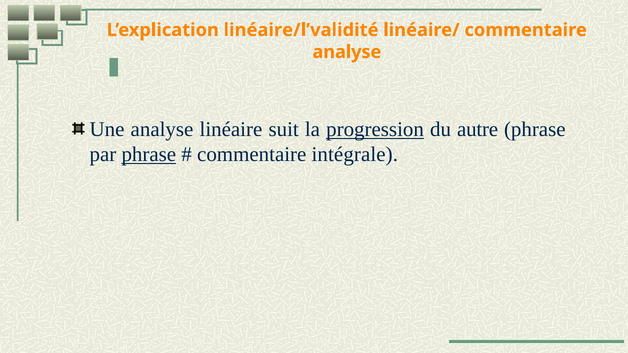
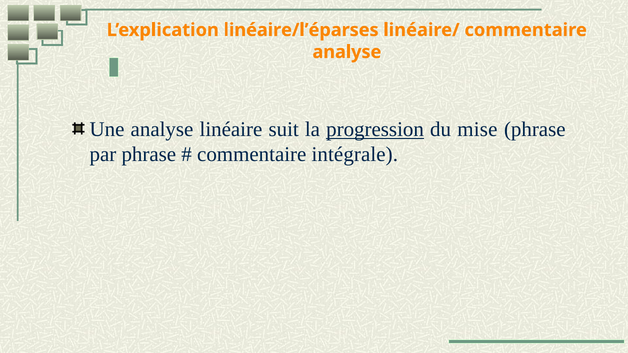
linéaire/l’validité: linéaire/l’validité -> linéaire/l’éparses (301, 30)
autre: autre -> mise (477, 130)
phrase underline: present -> none (149, 155)
